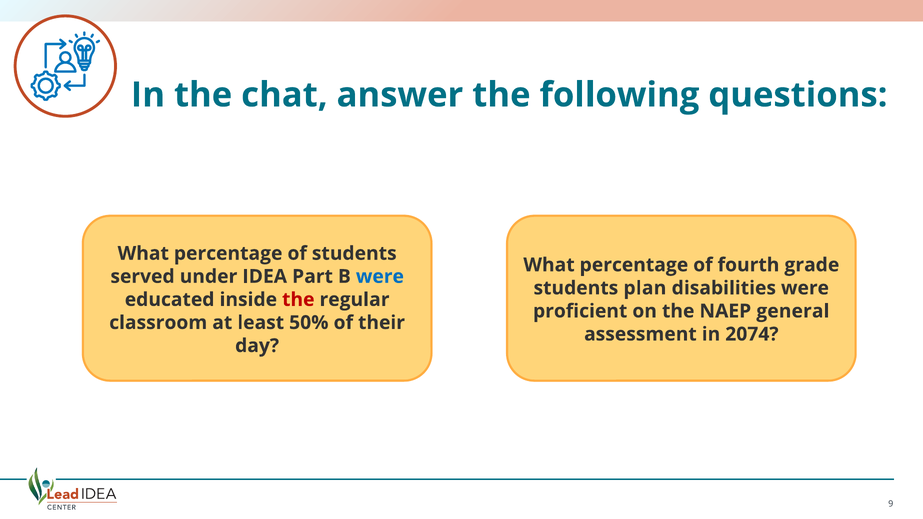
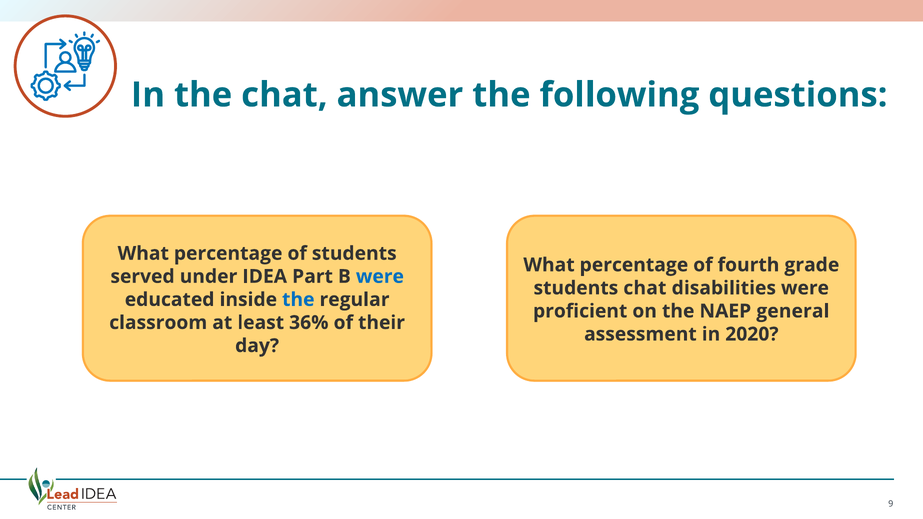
students plan: plan -> chat (645, 288)
the colour: red -> blue (298, 300)
50%: 50% -> 36% (309, 323)
2074: 2074 -> 2020 (752, 334)
